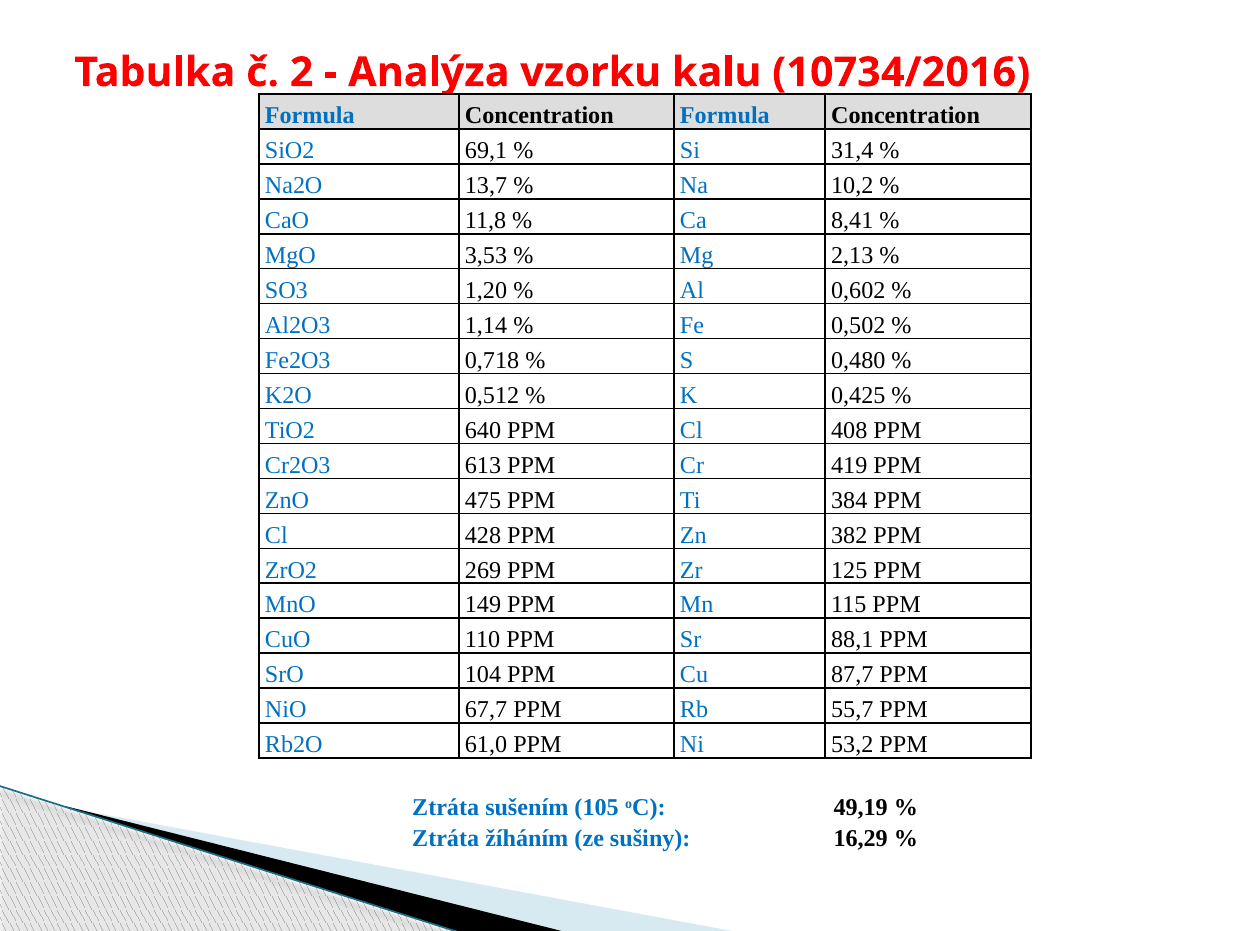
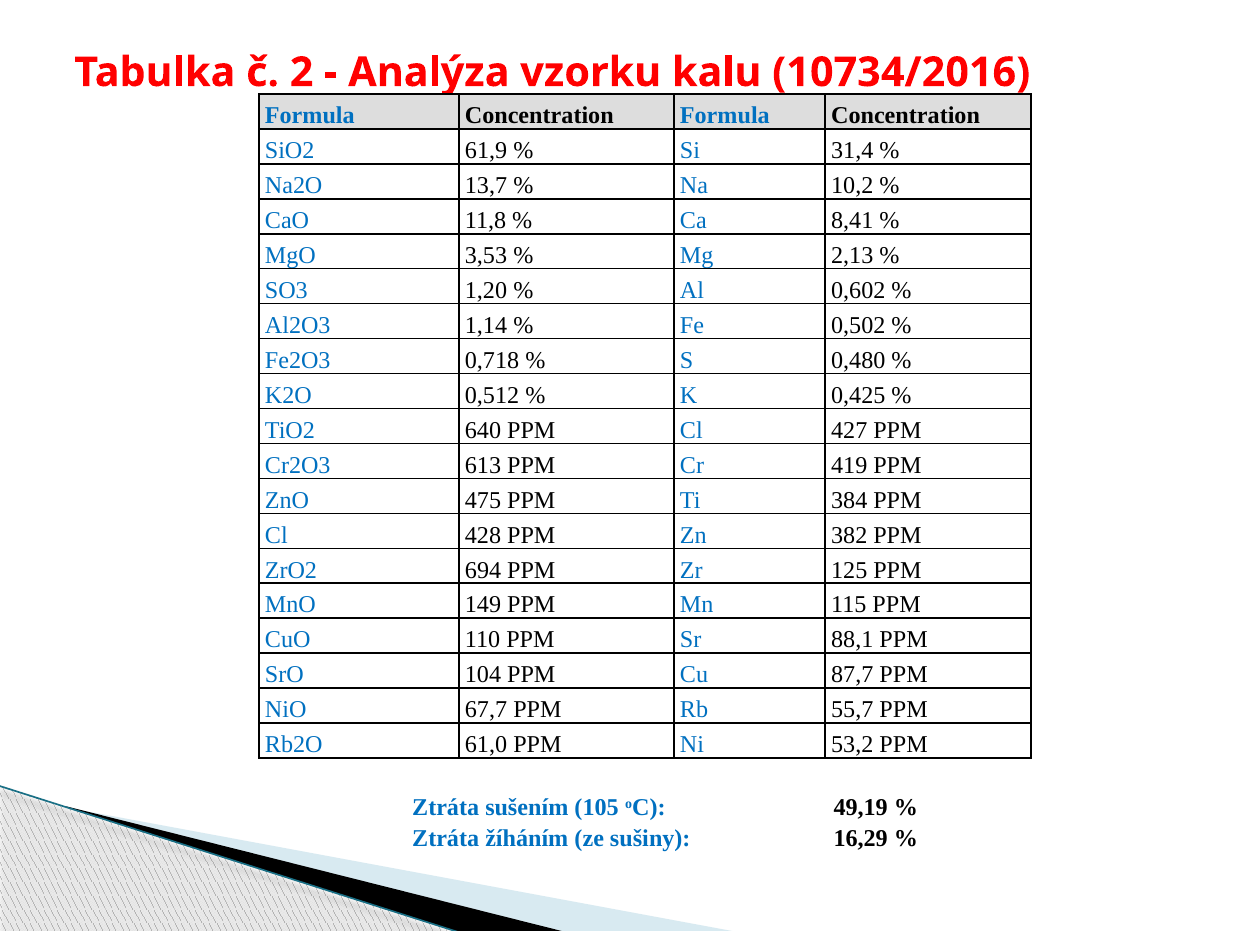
69,1: 69,1 -> 61,9 (486, 151)
408: 408 -> 427 (849, 430)
269: 269 -> 694 (483, 570)
